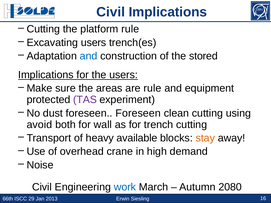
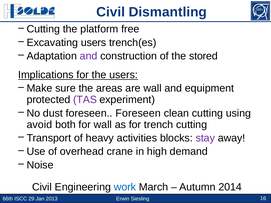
Civil Implications: Implications -> Dismantling (168, 12)
platform rule: rule -> free (130, 29)
and colour: blue -> purple (89, 56)
are rule: rule -> wall (153, 88)
available: available -> activities (137, 138)
stay colour: orange -> purple (205, 138)
2080: 2080 -> 2014 (230, 187)
